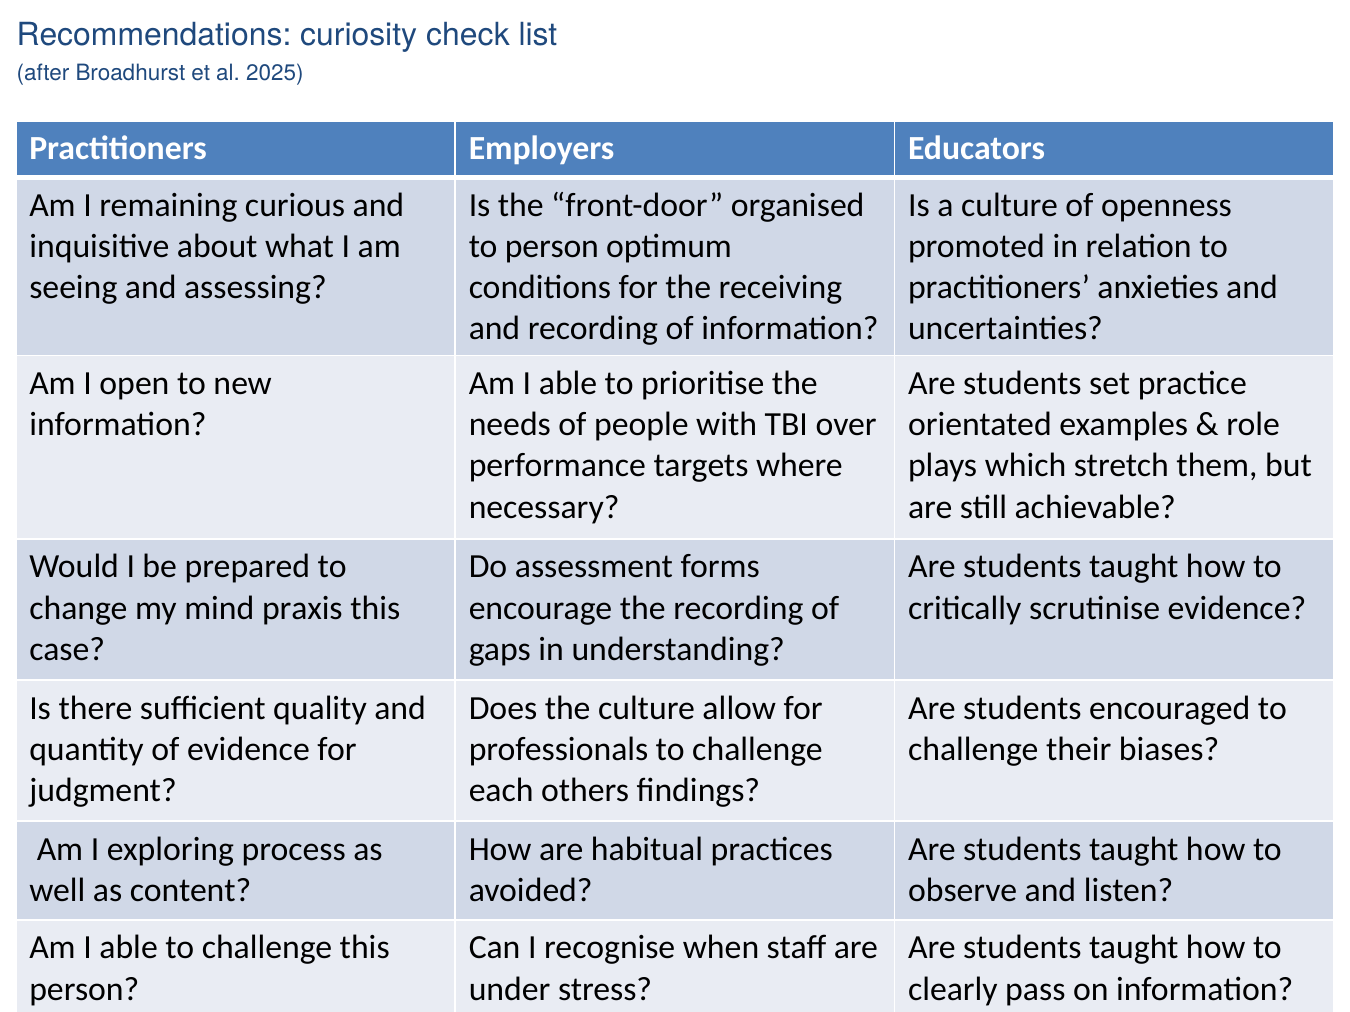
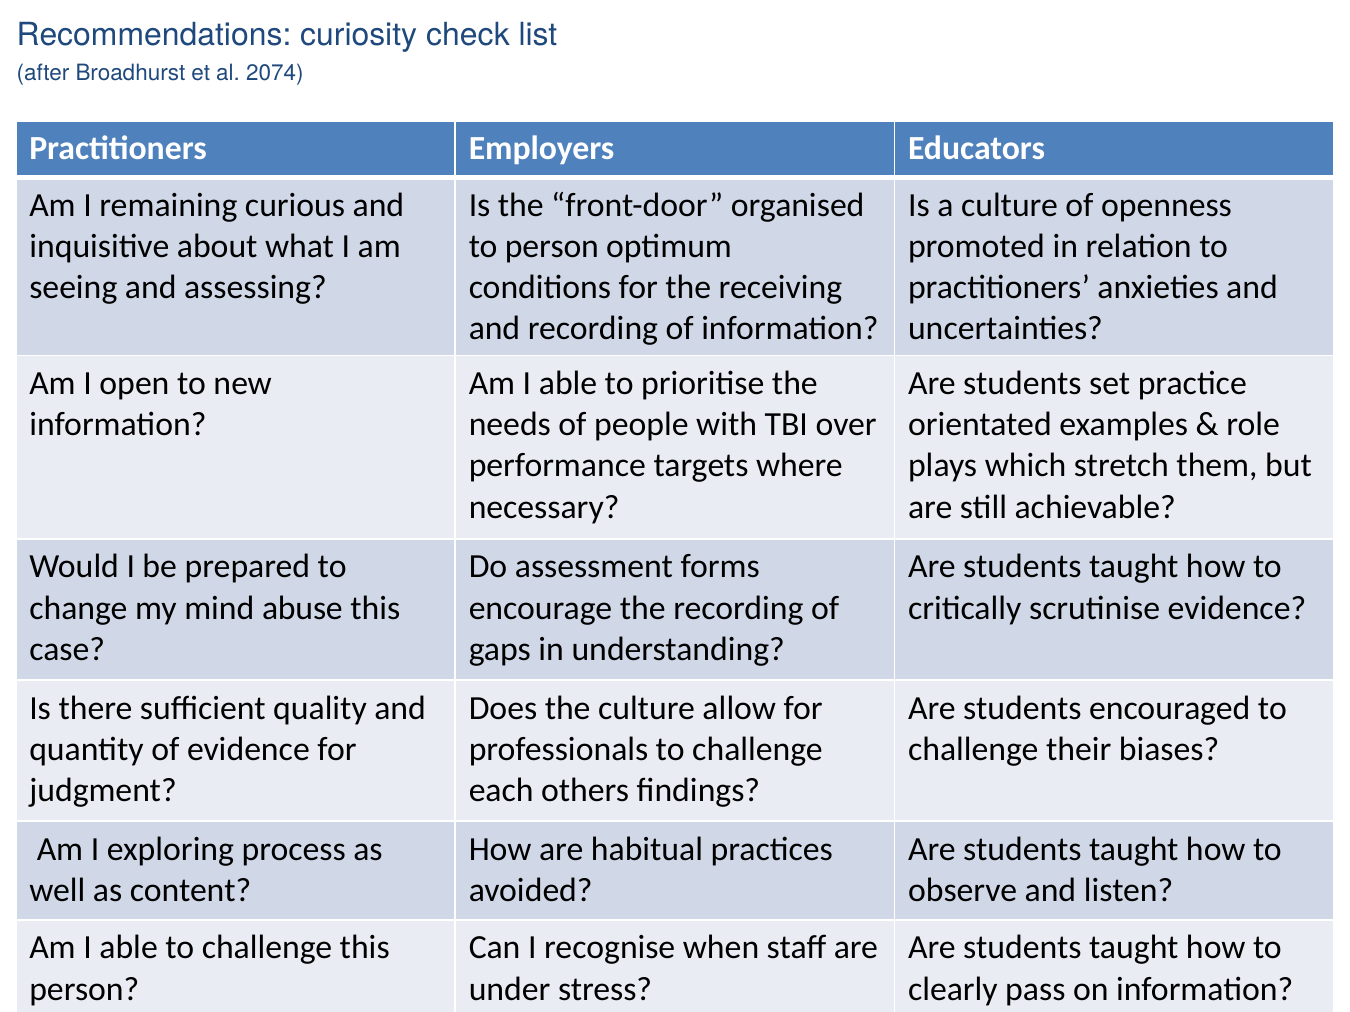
2025: 2025 -> 2074 (275, 73)
praxis: praxis -> abuse (302, 608)
